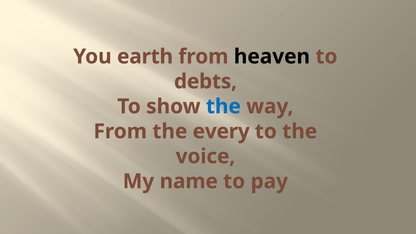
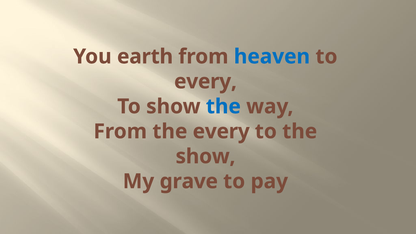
heaven colour: black -> blue (272, 57)
debts: debts -> every (205, 82)
voice: voice -> show (206, 156)
name: name -> grave (189, 181)
